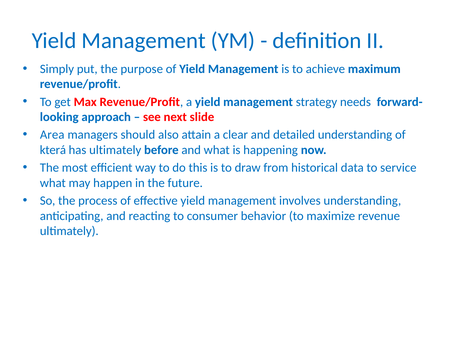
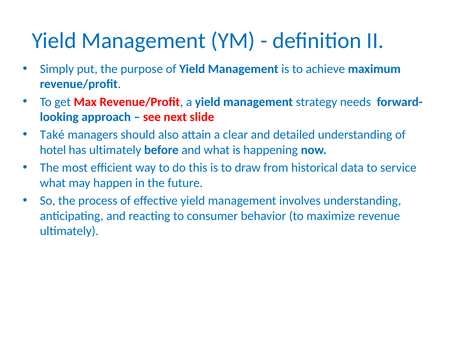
Area: Area -> Také (52, 135)
která: která -> hotel (53, 150)
